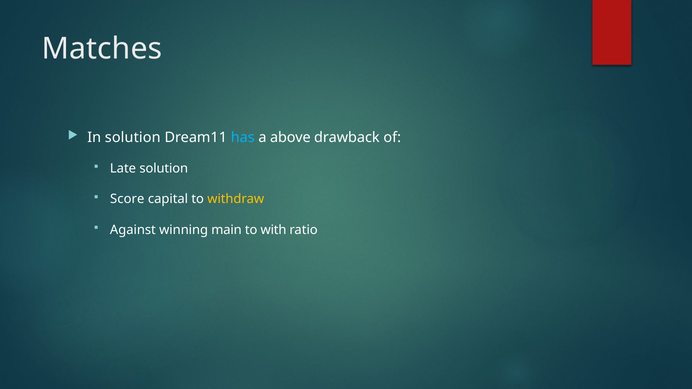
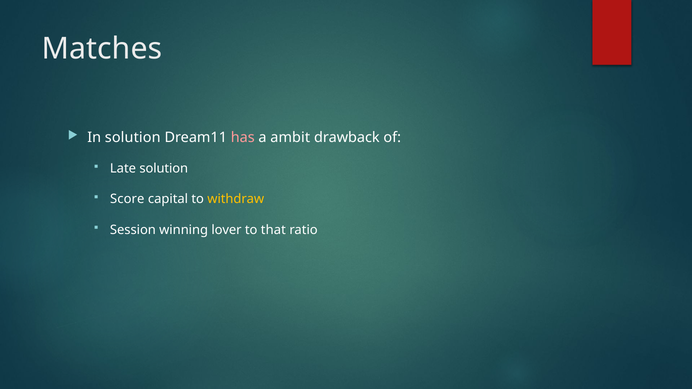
has colour: light blue -> pink (243, 137)
above: above -> ambit (290, 137)
Against: Against -> Session (133, 230)
main: main -> lover (227, 230)
with: with -> that (273, 230)
